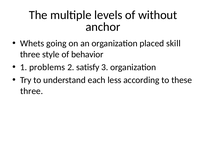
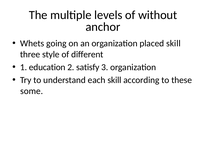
behavior: behavior -> different (87, 54)
problems: problems -> education (47, 67)
each less: less -> skill (114, 80)
three: three -> some (32, 91)
